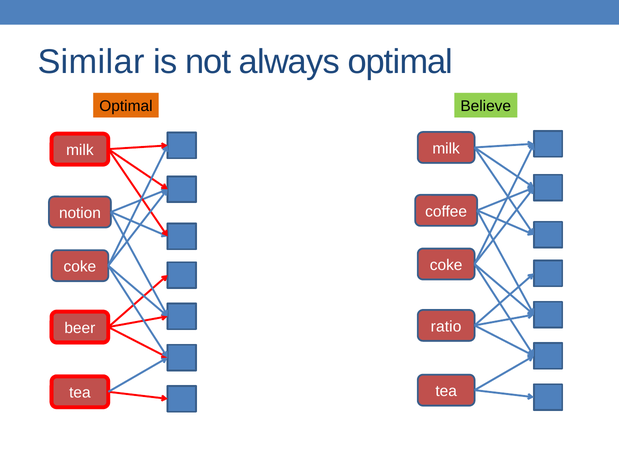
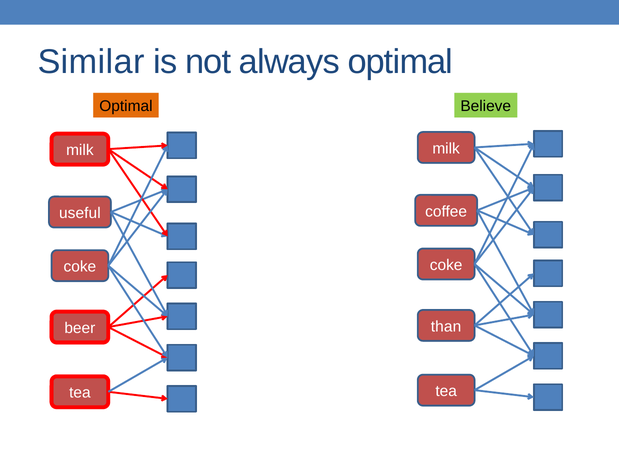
notion: notion -> useful (80, 213)
ratio: ratio -> than (446, 327)
